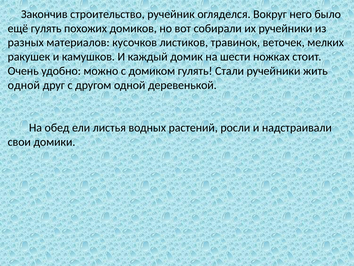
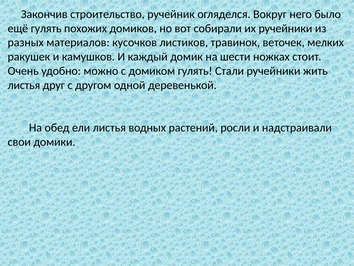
одной: одной -> листья (24, 85)
